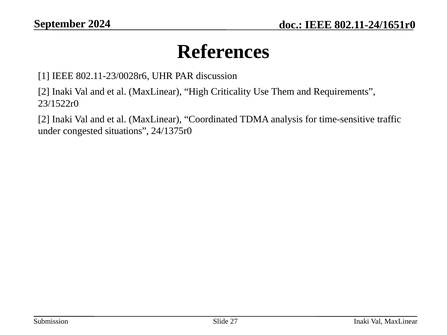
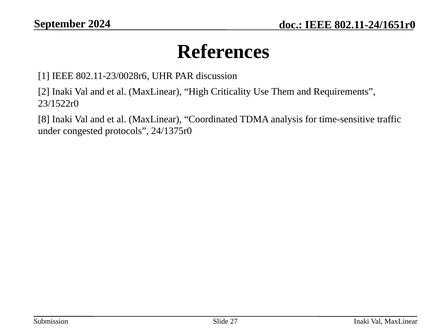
2: 2 -> 8 (44, 119)
situations: situations -> protocols (127, 131)
